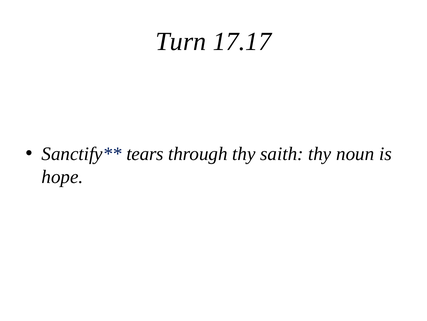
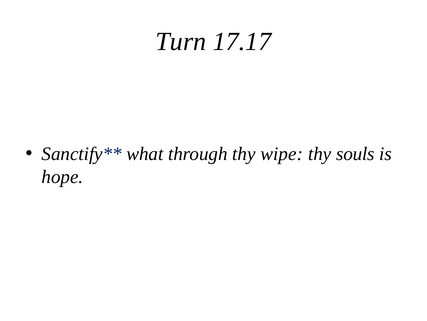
tears: tears -> what (145, 154)
saith: saith -> wipe (282, 154)
noun: noun -> souls (355, 154)
